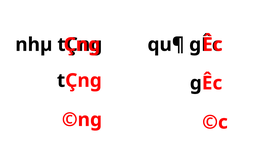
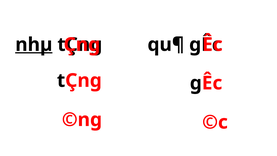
nhµ underline: none -> present (34, 45)
